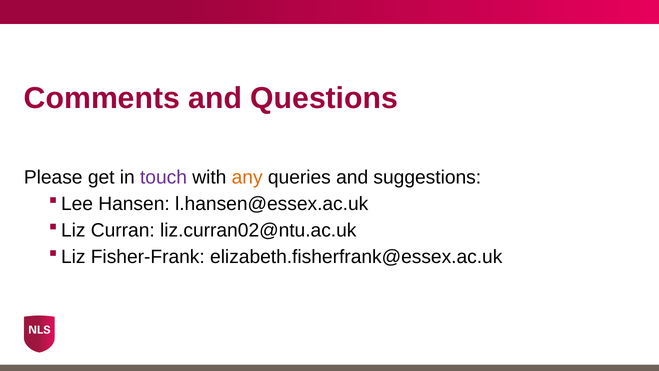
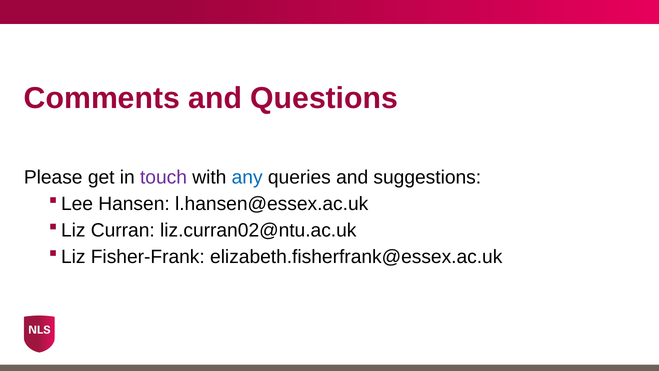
any colour: orange -> blue (247, 177)
